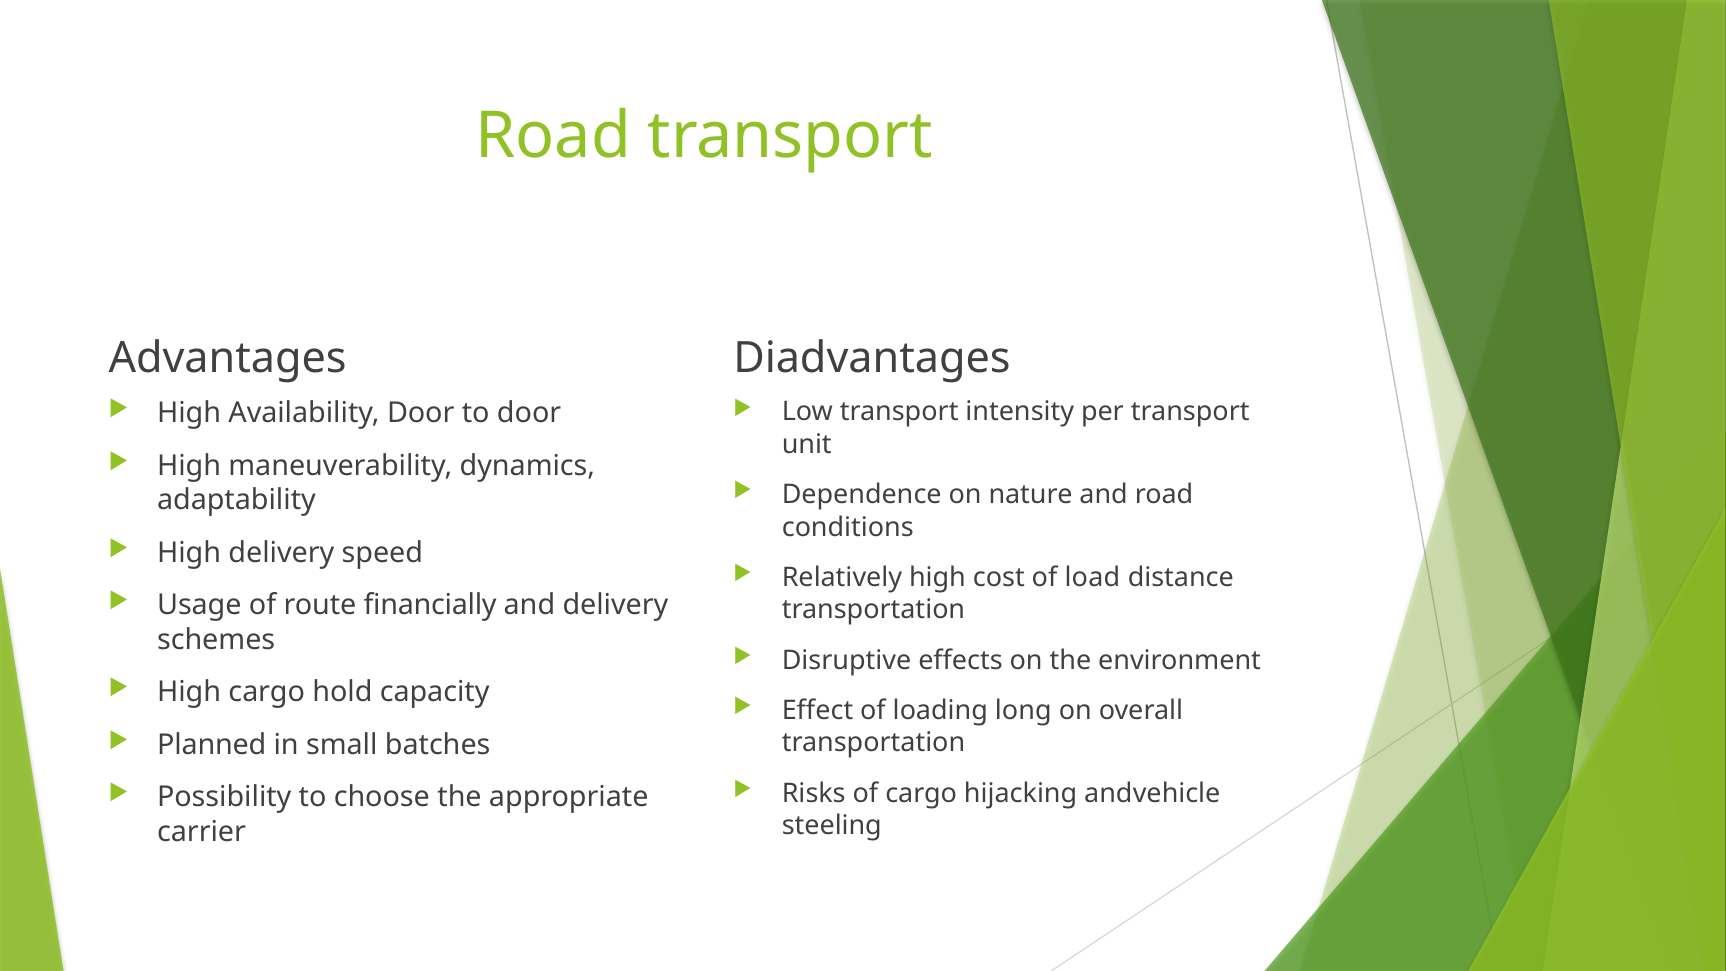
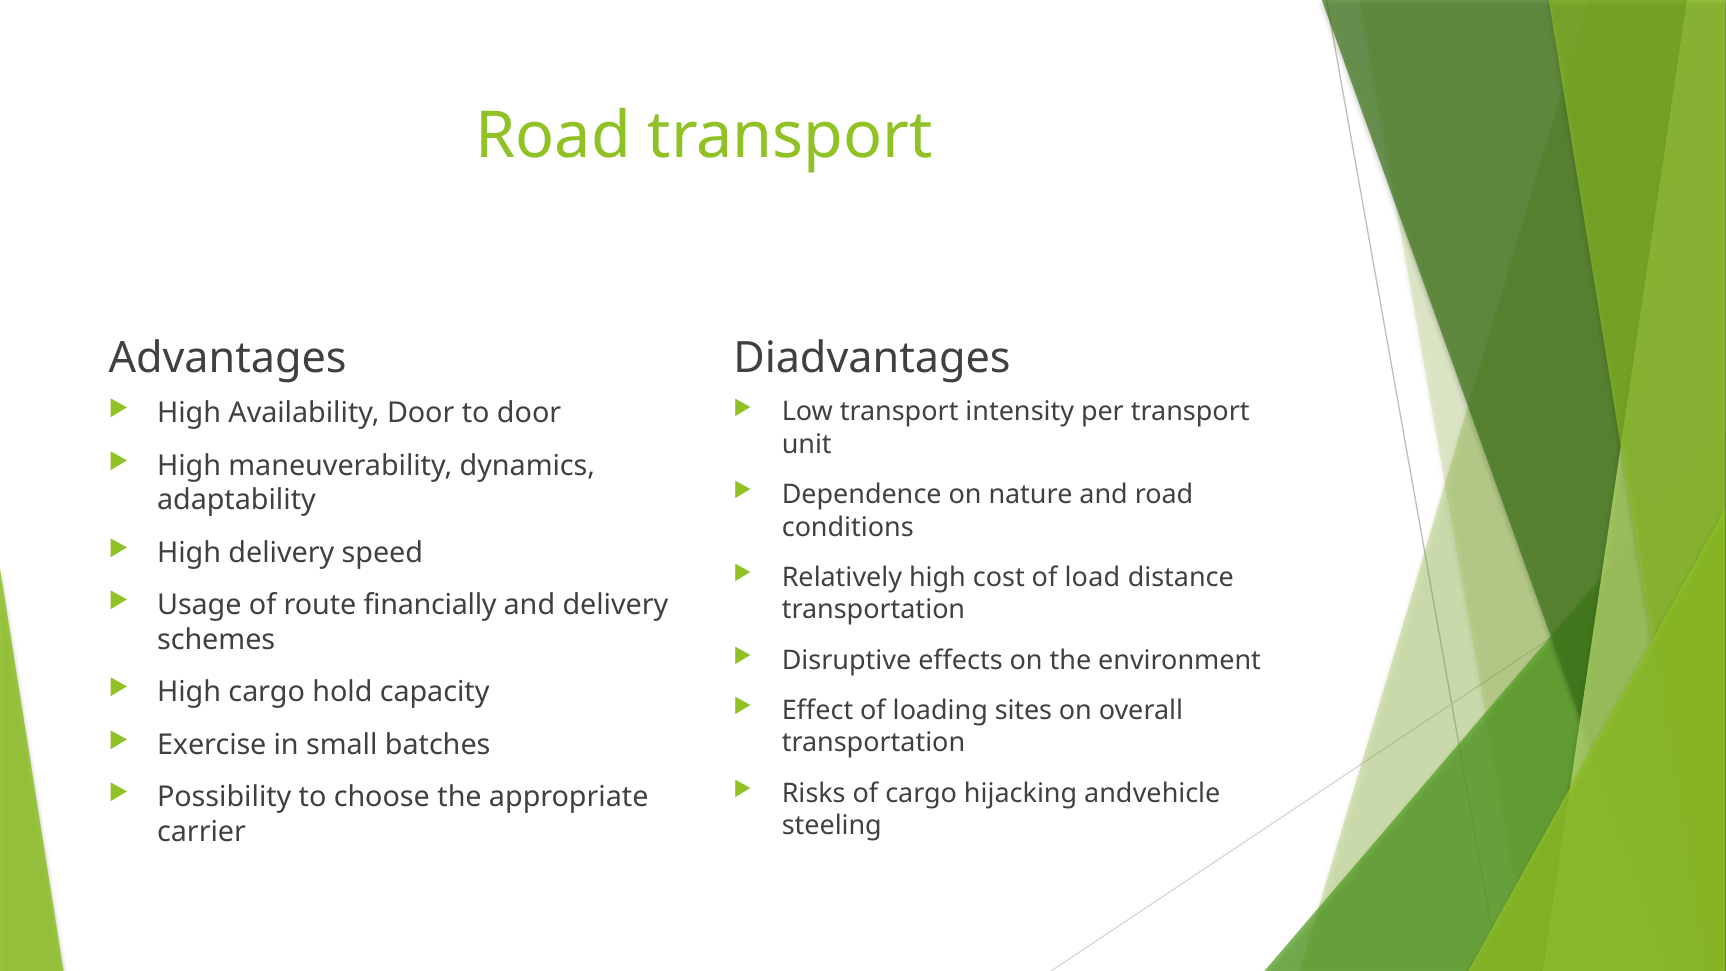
long: long -> sites (1023, 711)
Planned: Planned -> Exercise (212, 745)
